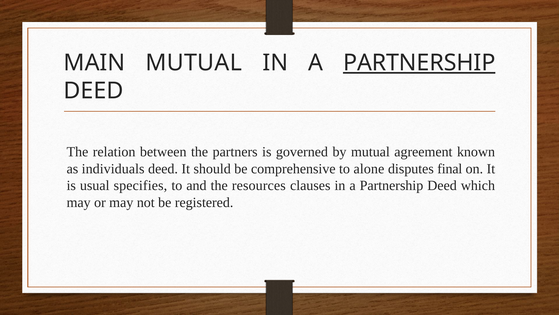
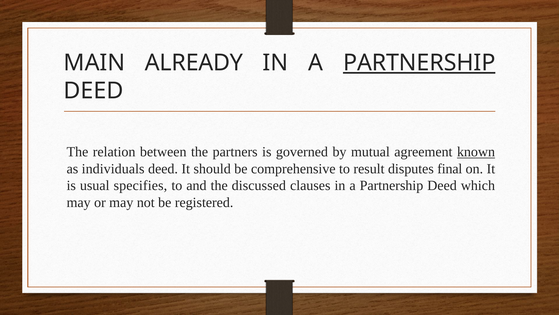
MAIN MUTUAL: MUTUAL -> ALREADY (194, 63)
known underline: none -> present (476, 152)
alone: alone -> result (369, 169)
resources: resources -> discussed (259, 185)
